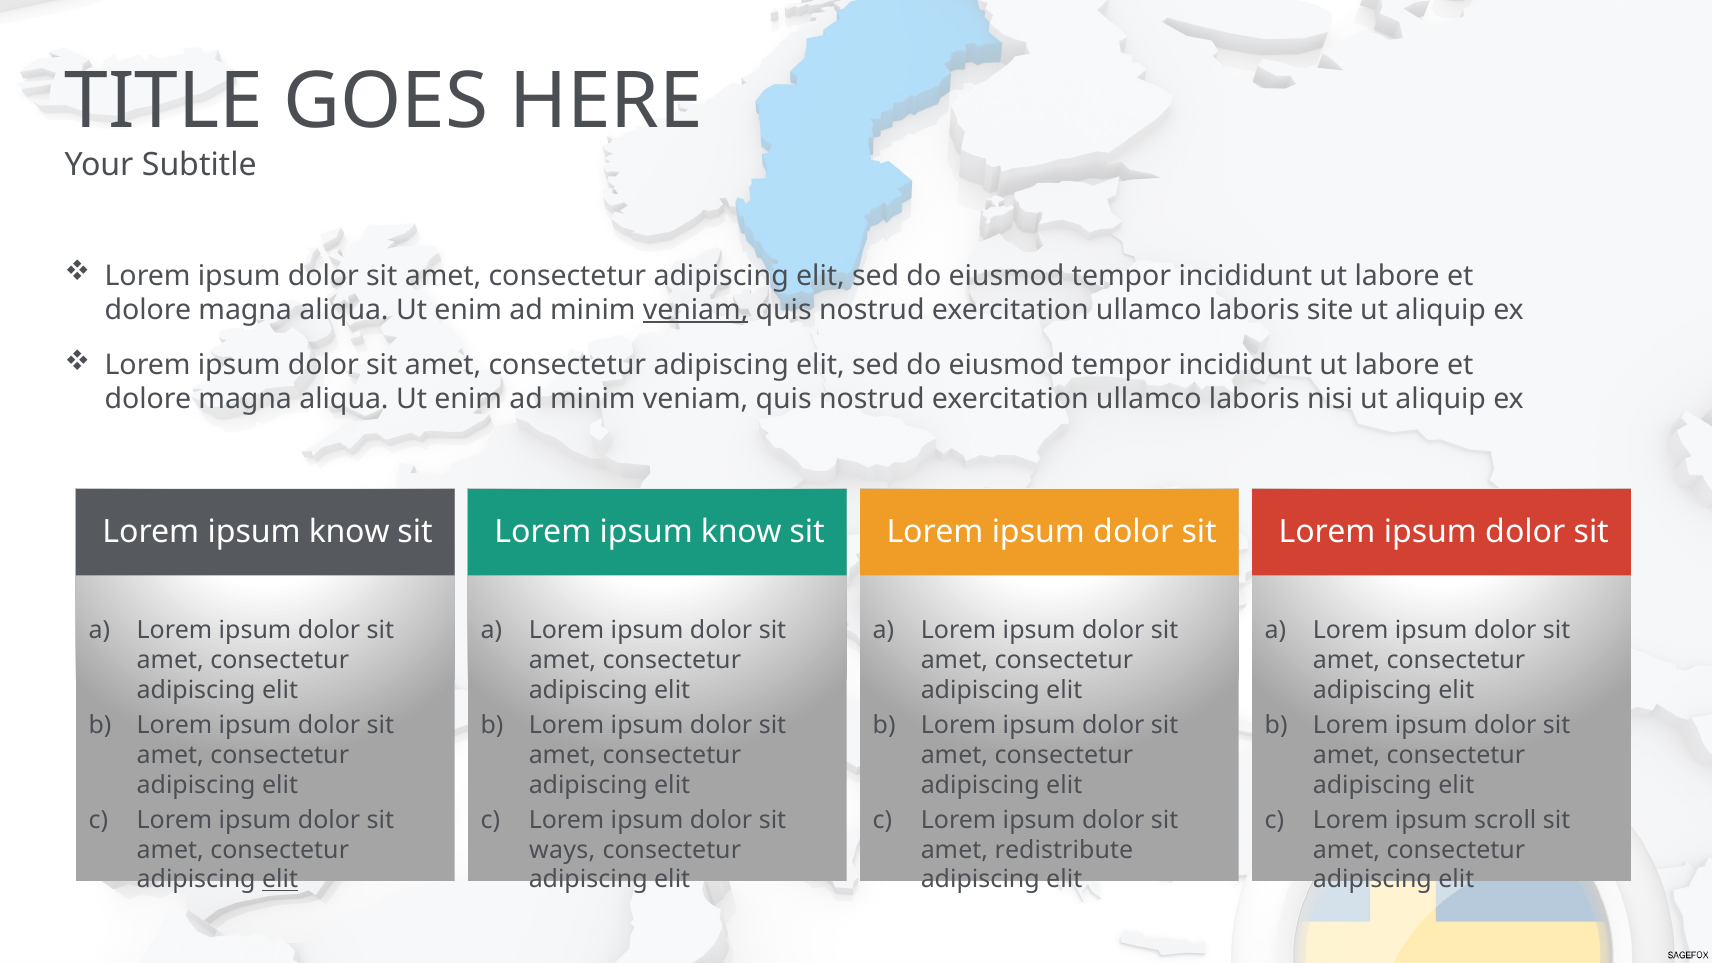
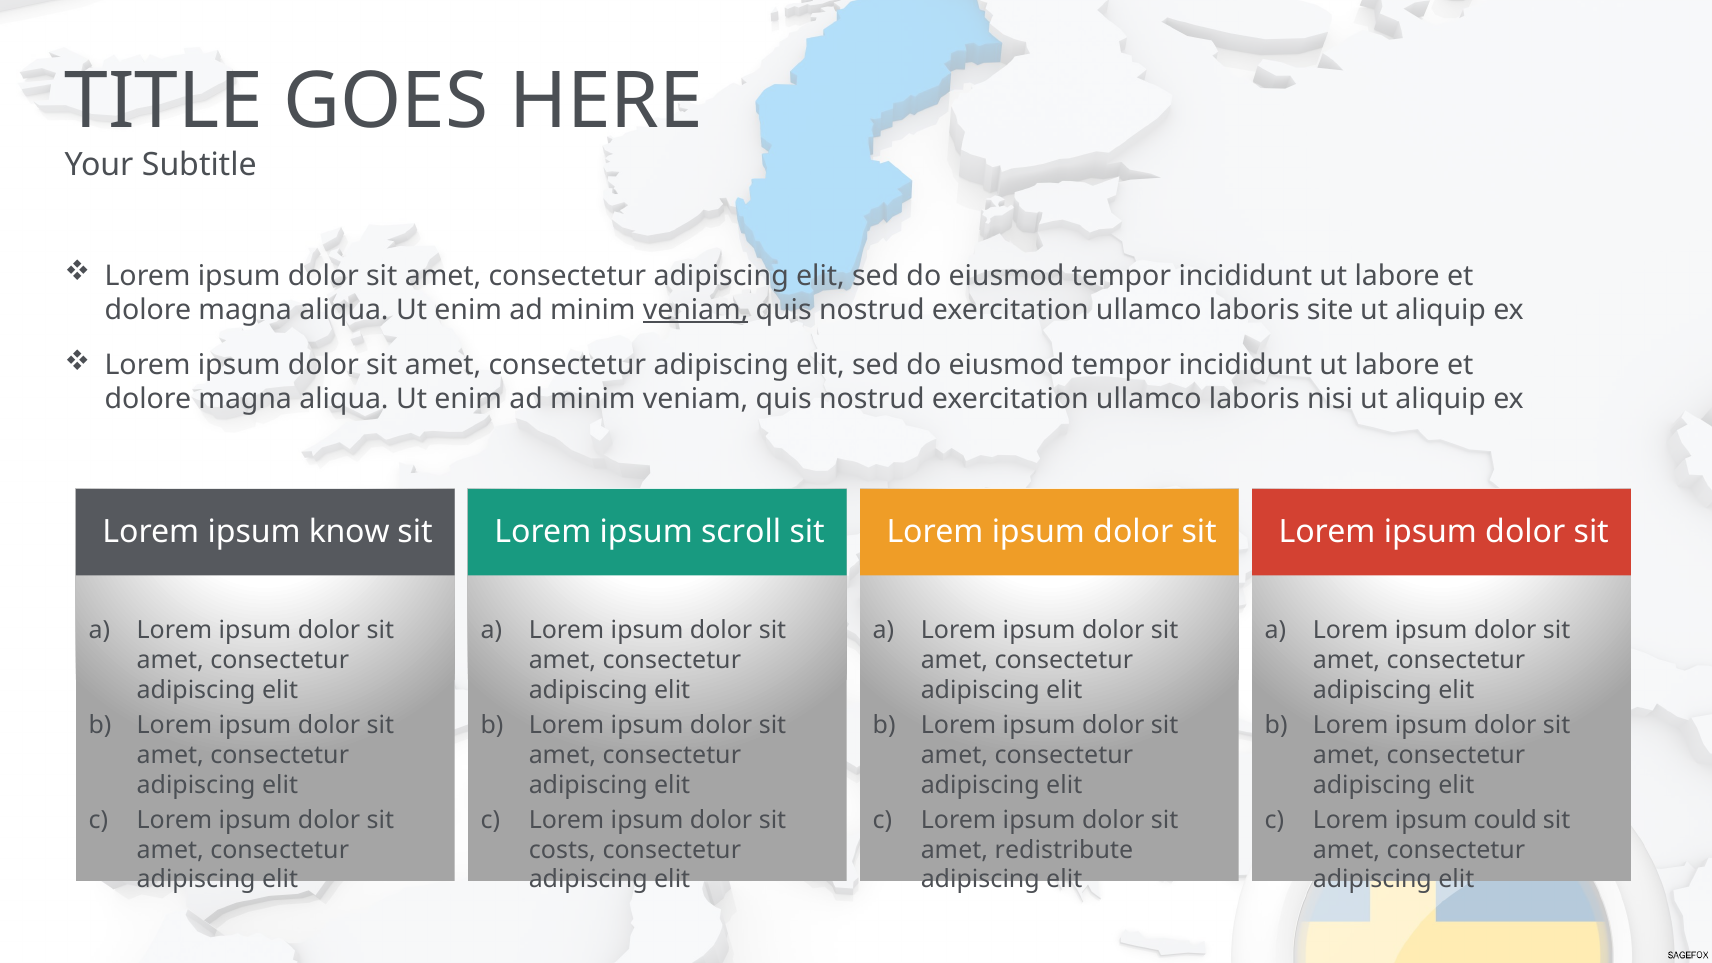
know: know -> scroll (741, 532)
scroll: scroll -> could (1505, 820)
ways: ways -> costs (562, 850)
elit underline: present -> none (280, 880)
